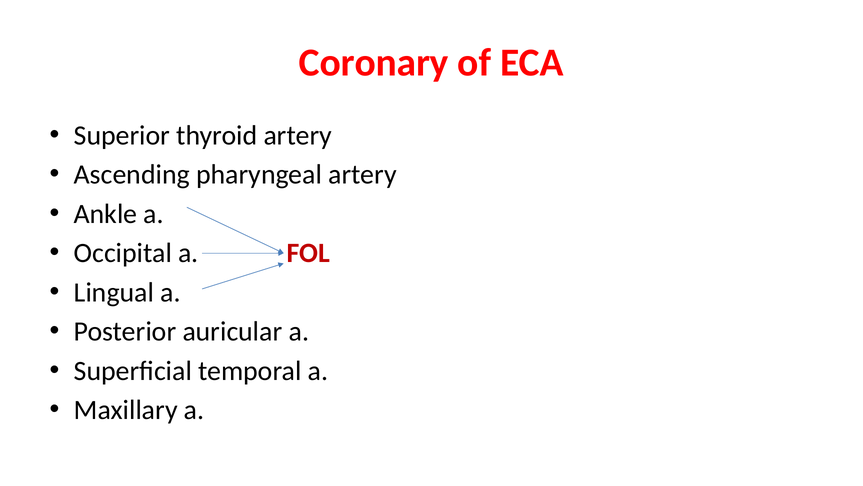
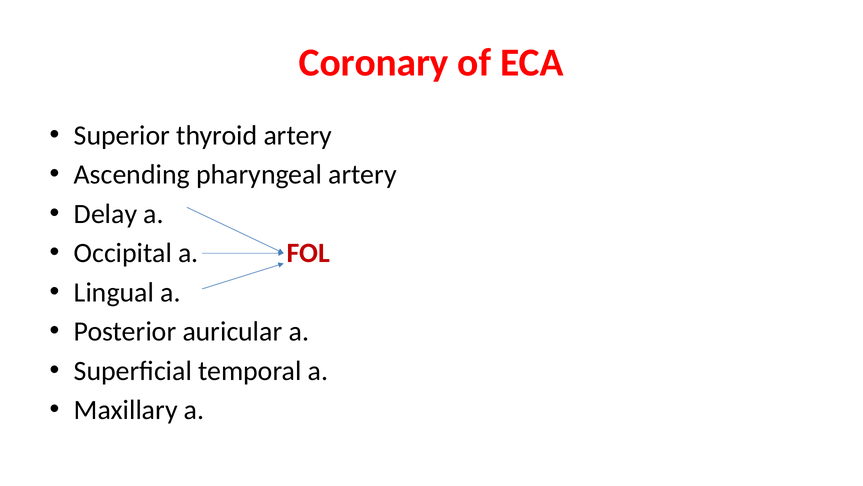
Ankle: Ankle -> Delay (106, 214)
